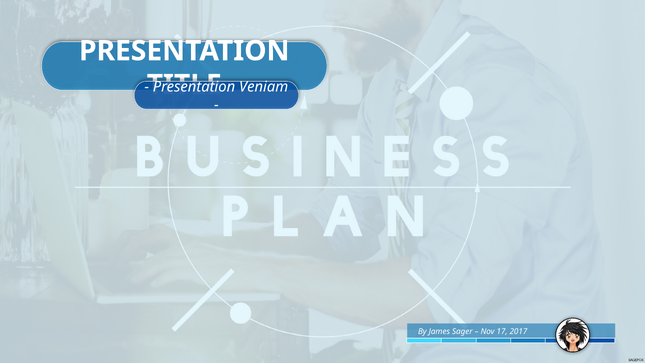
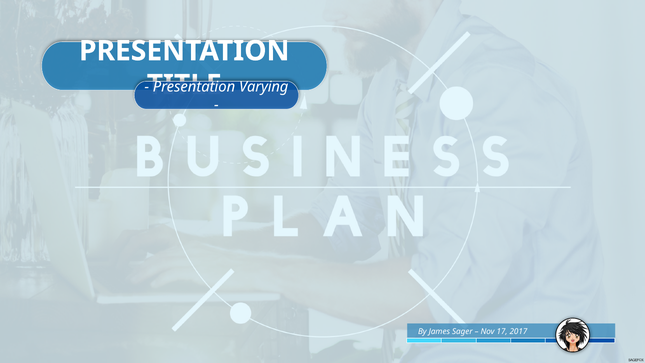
Veniam: Veniam -> Varying (264, 87)
